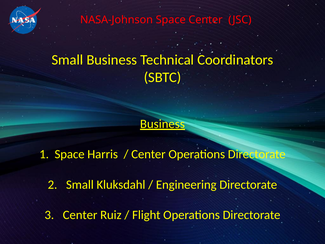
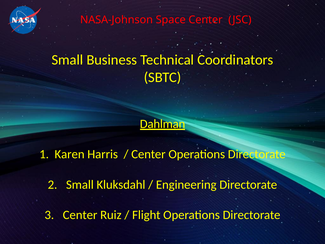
Business: Business -> Dahlman (163, 124)
1 Space: Space -> Karen (70, 154)
